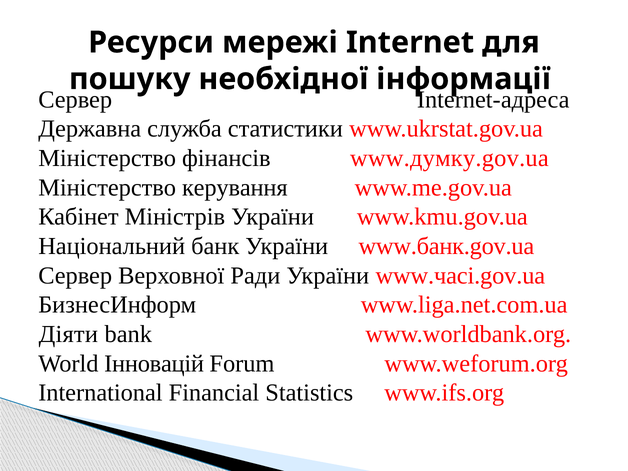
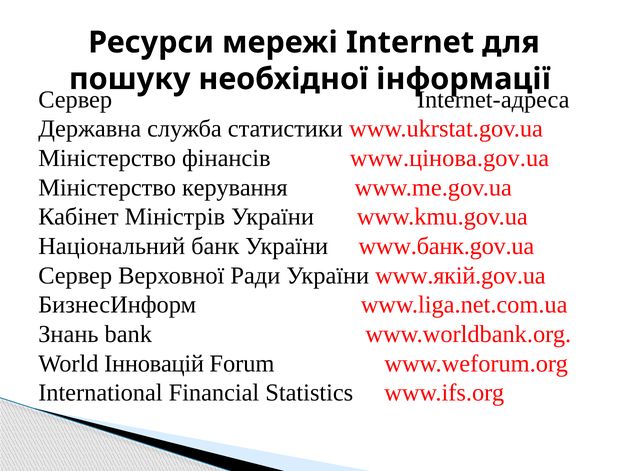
www.думку.gov.ua: www.думку.gov.ua -> www.цінова.gov.ua (450, 158)
www.часі.gov.ua: www.часі.gov.ua -> www.якій.gov.ua (460, 276)
Діяти: Діяти -> Знань (68, 334)
